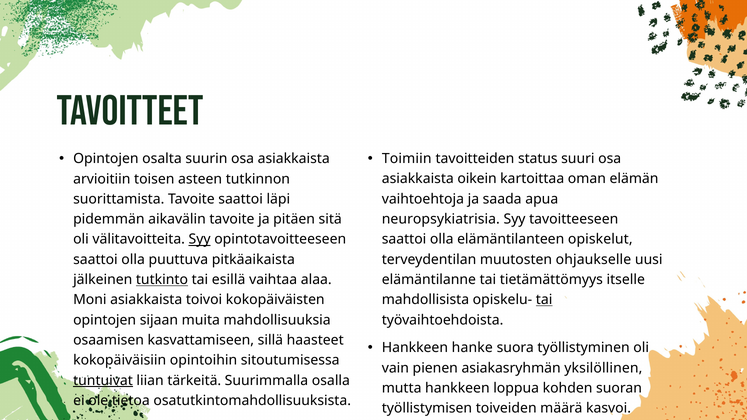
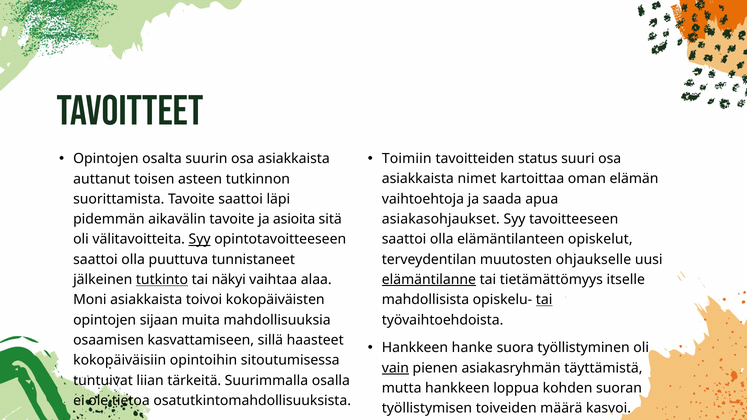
oikein: oikein -> nimet (477, 179)
arvioitiin: arvioitiin -> auttanut (102, 179)
pitäen: pitäen -> asioita (294, 219)
neuropsykiatrisia: neuropsykiatrisia -> asiakasohjaukset (441, 219)
pitkäaikaista: pitkäaikaista -> tunnistaneet (253, 260)
esillä: esillä -> näkyi (229, 280)
elämäntilanne underline: none -> present (429, 280)
vain underline: none -> present (395, 368)
yksilöllinen: yksilöllinen -> täyttämistä (603, 368)
tuntuivat underline: present -> none (103, 381)
